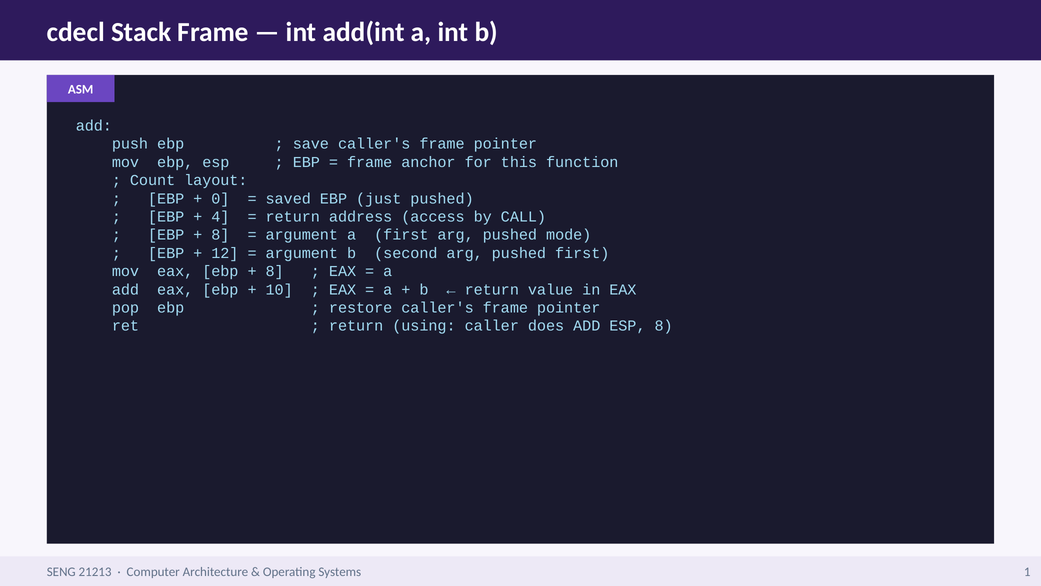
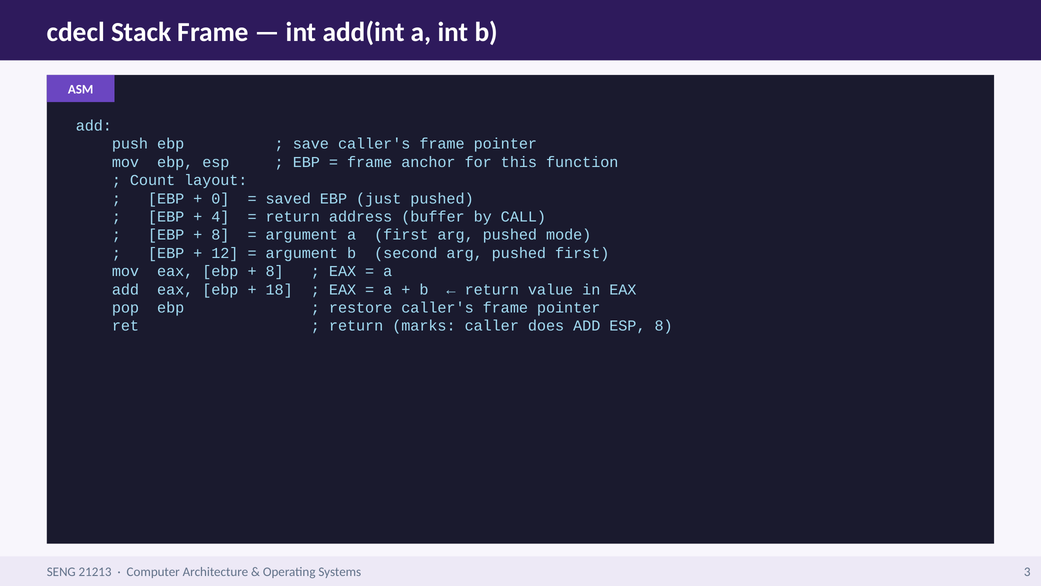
access: access -> buffer (433, 217)
10: 10 -> 18 (279, 289)
using: using -> marks (424, 326)
1: 1 -> 3 (1027, 572)
